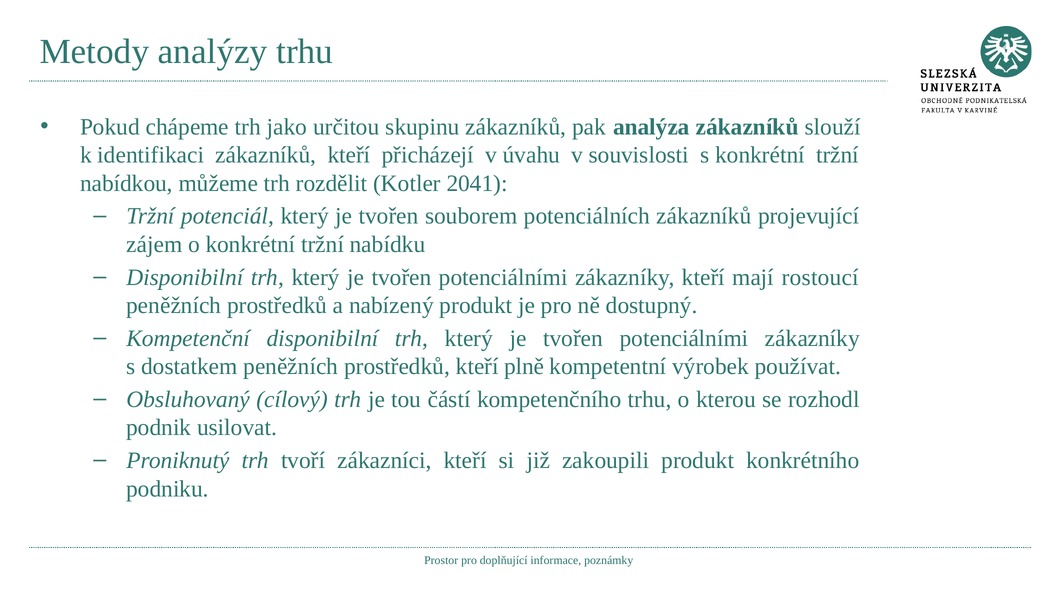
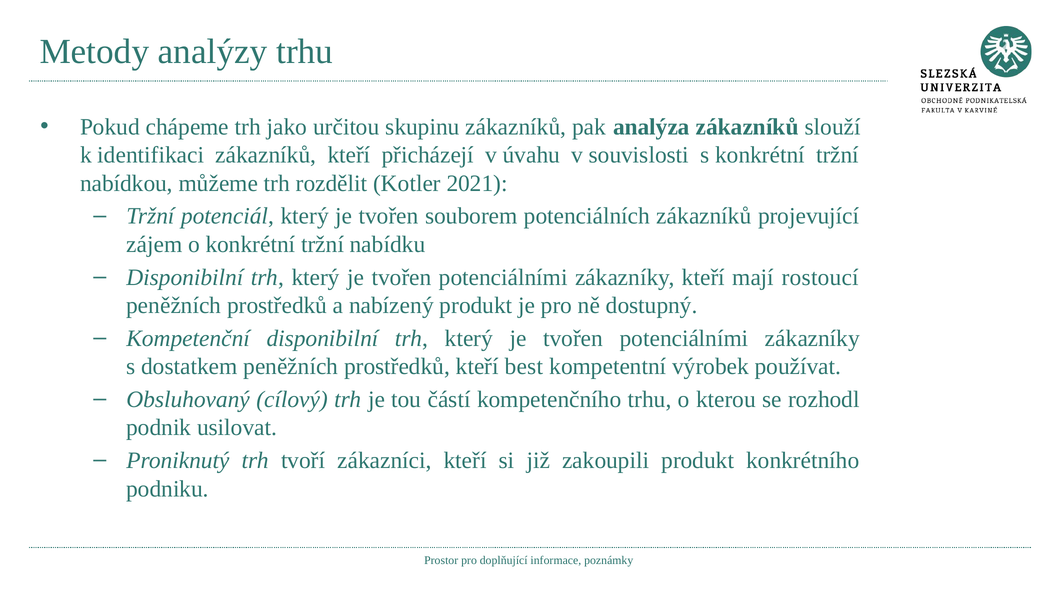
2041: 2041 -> 2021 (477, 183)
plně: plně -> best (524, 367)
